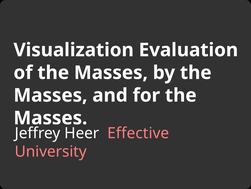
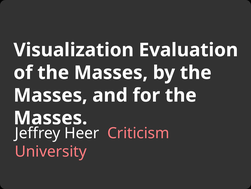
Effective: Effective -> Criticism (138, 133)
